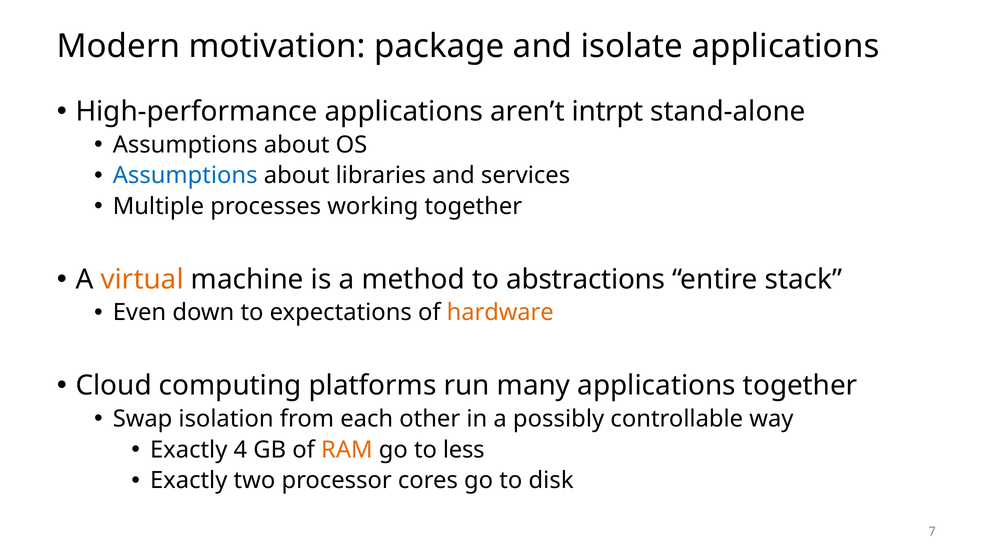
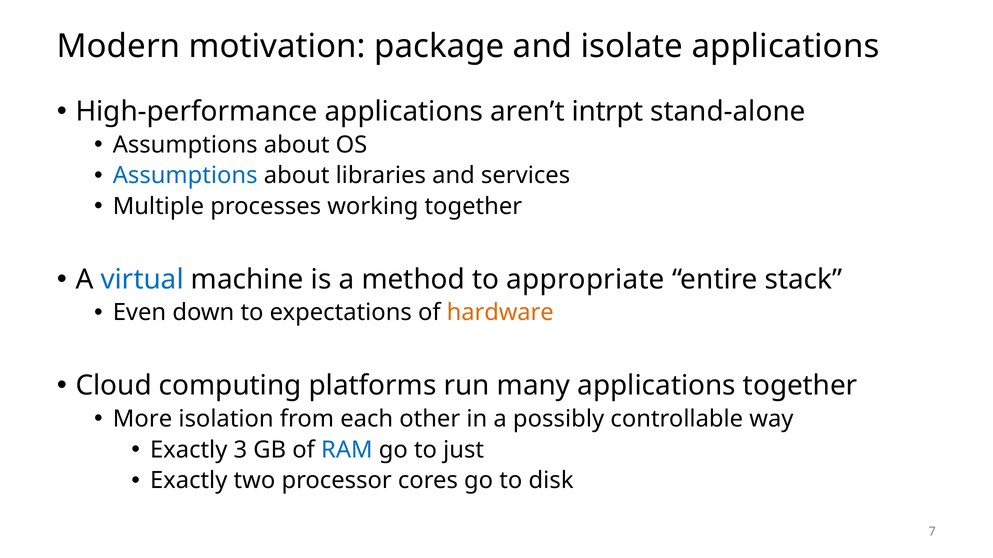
virtual colour: orange -> blue (142, 280)
abstractions: abstractions -> appropriate (586, 280)
Swap: Swap -> More (143, 419)
4: 4 -> 3 (240, 450)
RAM colour: orange -> blue (347, 450)
less: less -> just (464, 450)
